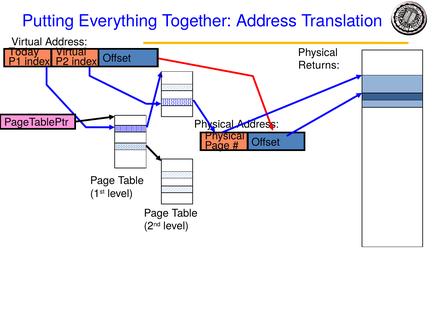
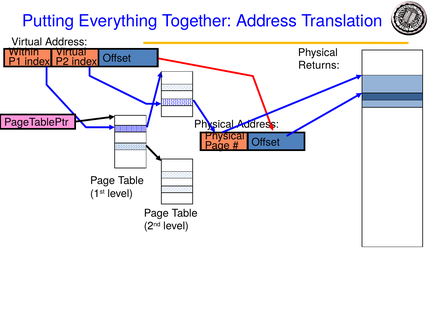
Today: Today -> Within (24, 52)
